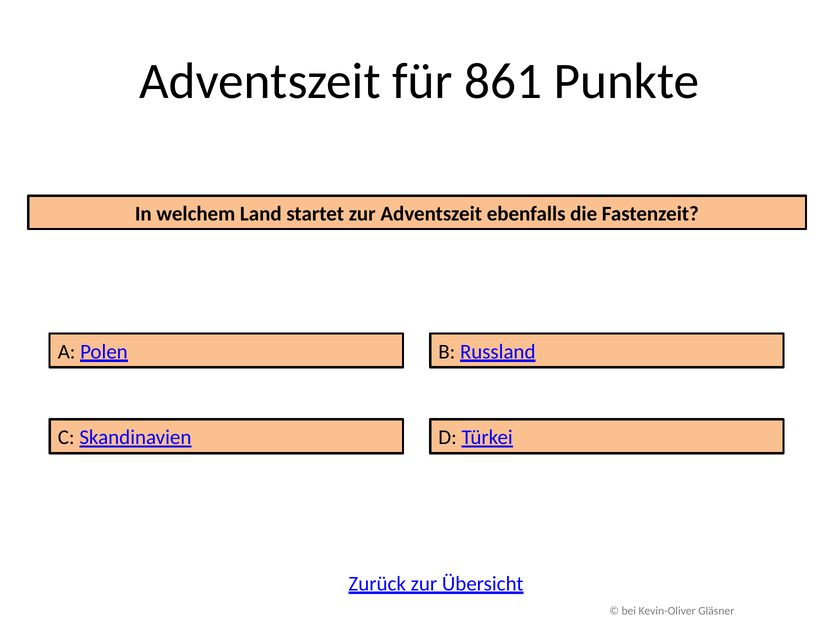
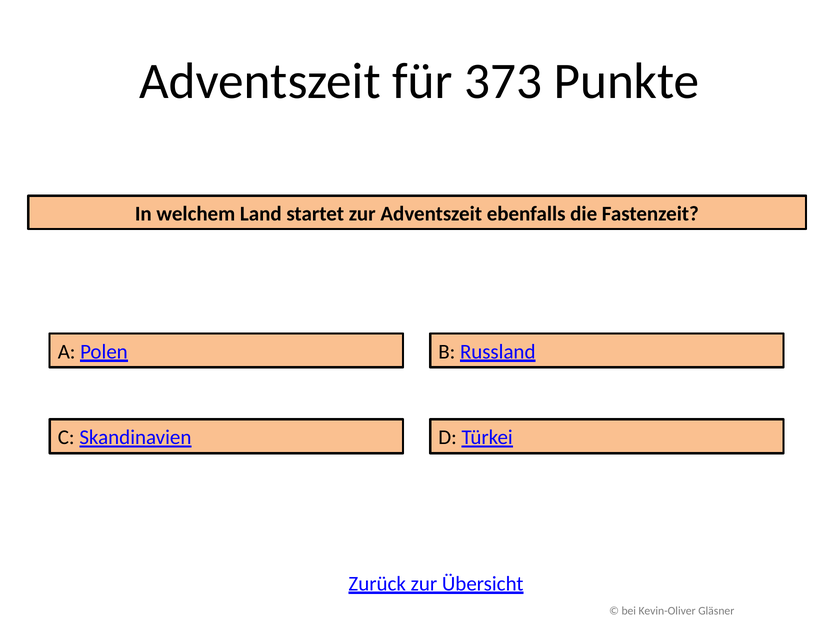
861: 861 -> 373 (503, 81)
